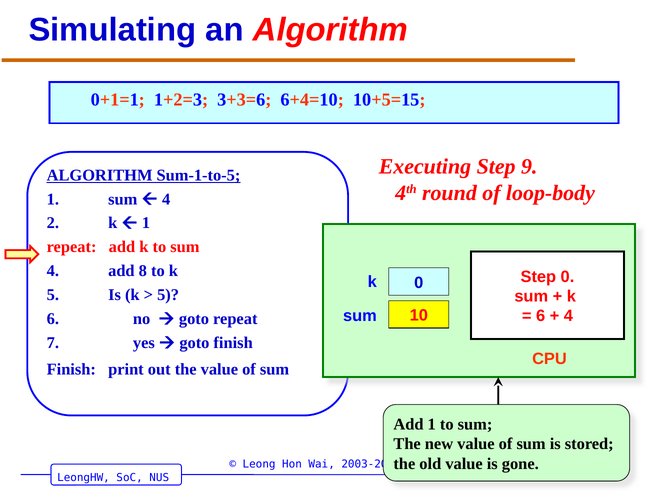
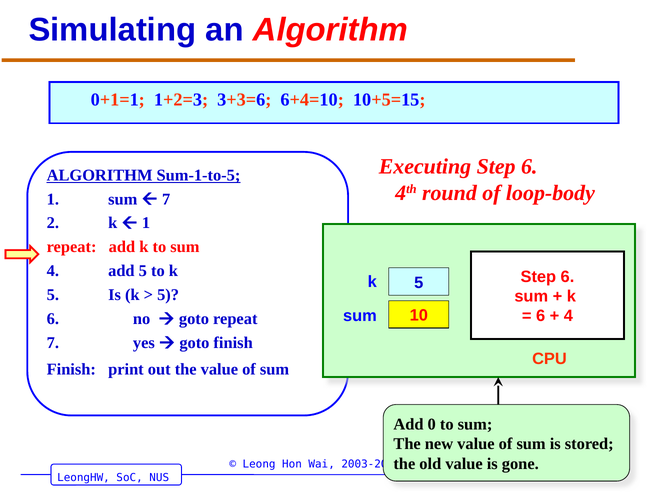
Executing Step 9: 9 -> 6 (529, 167)
4: 4 -> 7 (166, 199)
add 8: 8 -> 5 (143, 271)
0: 0 -> 5 (419, 283)
0: 0 -> 6 (567, 277)
Add 1: 1 -> 0 (432, 425)
